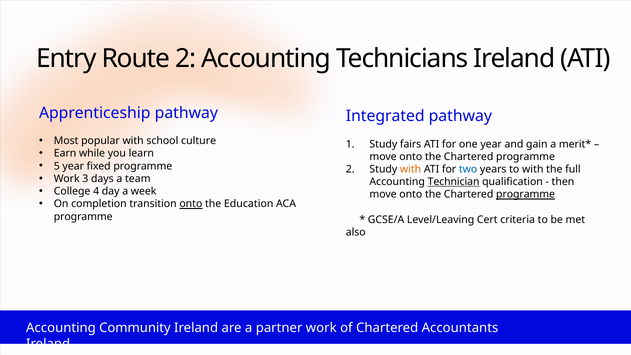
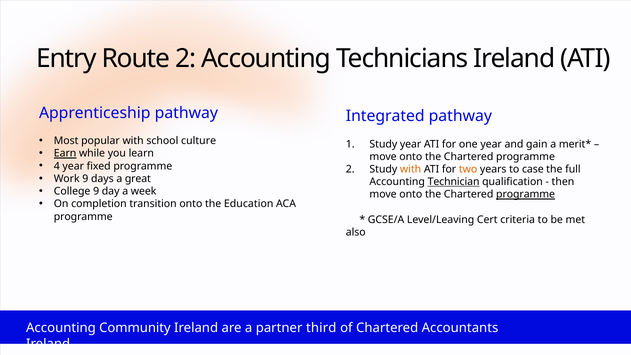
Study fairs: fairs -> year (411, 144)
Earn underline: none -> present (65, 153)
5: 5 -> 4 (57, 166)
two colour: blue -> orange (468, 169)
to with: with -> case (533, 169)
Work 3: 3 -> 9 (85, 179)
team: team -> great (138, 179)
College 4: 4 -> 9 (96, 191)
onto underline: present -> none (191, 204)
partner work: work -> third (321, 328)
